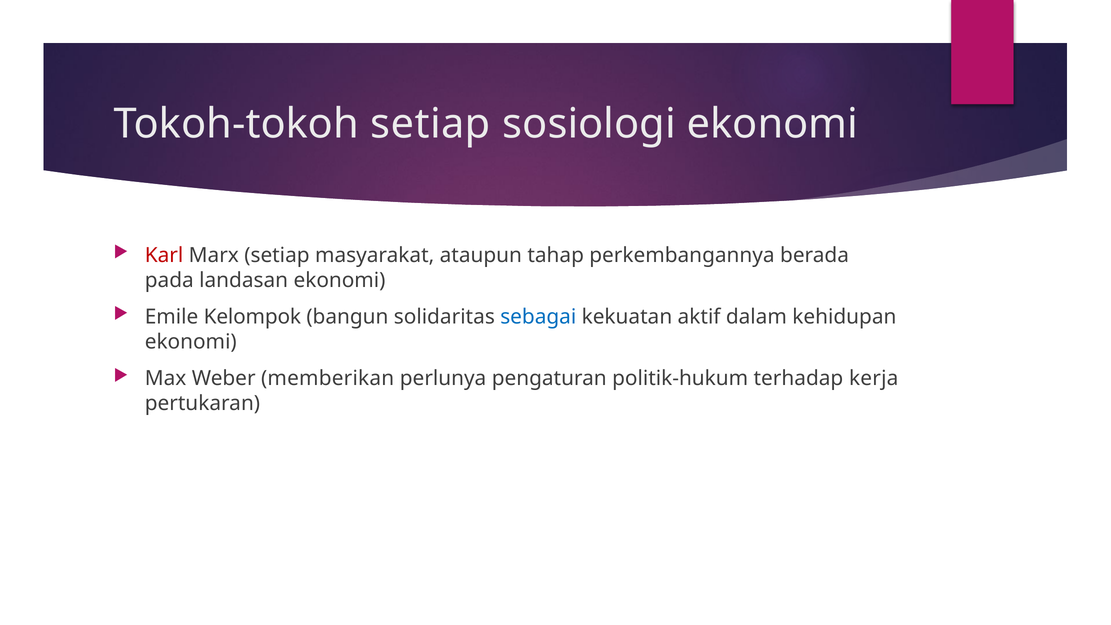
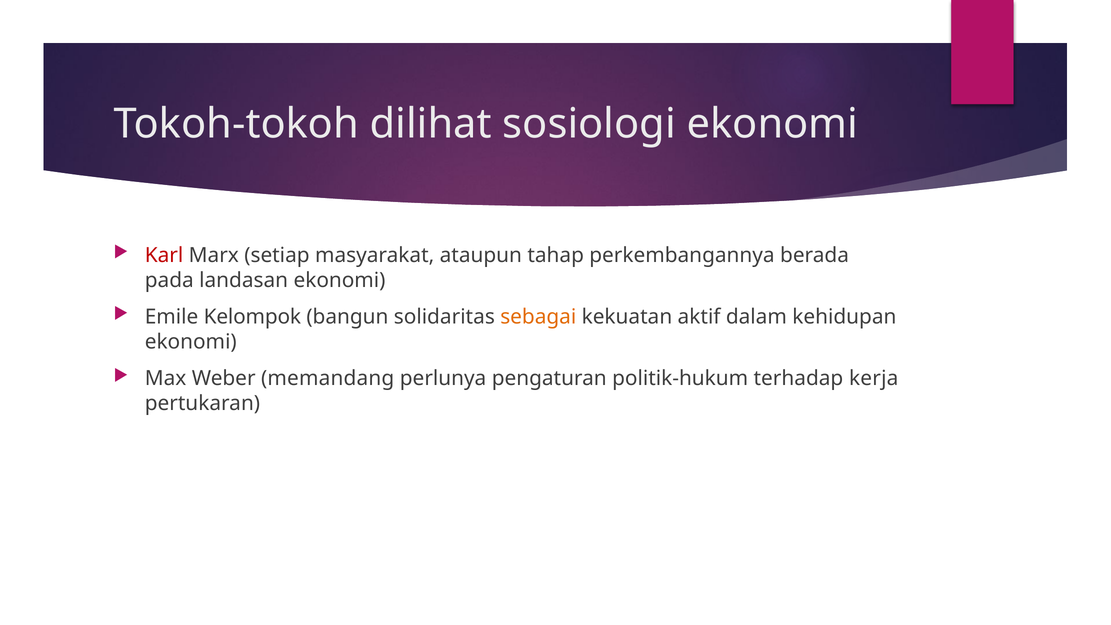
Tokoh-tokoh setiap: setiap -> dilihat (431, 124)
sebagai colour: blue -> orange (538, 317)
memberikan: memberikan -> memandang (328, 379)
